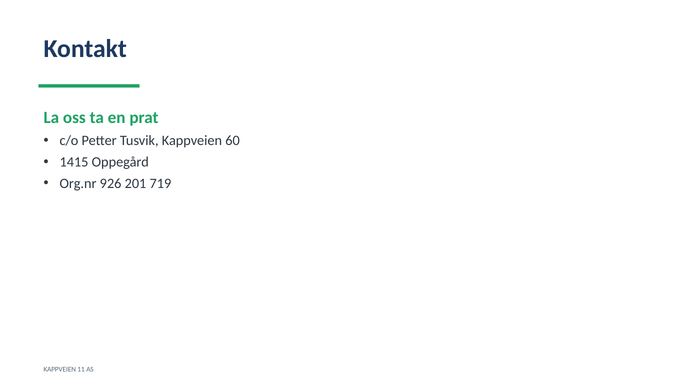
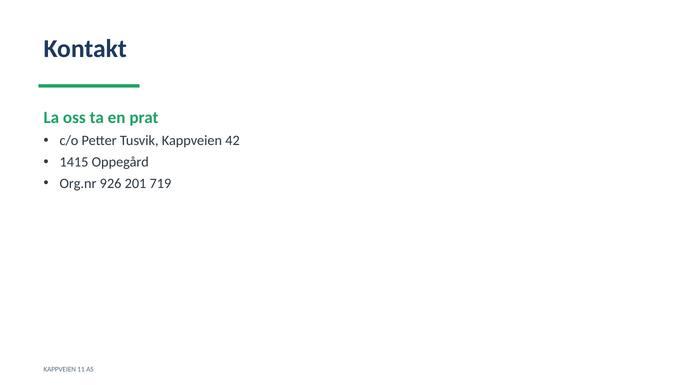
60: 60 -> 42 (233, 141)
